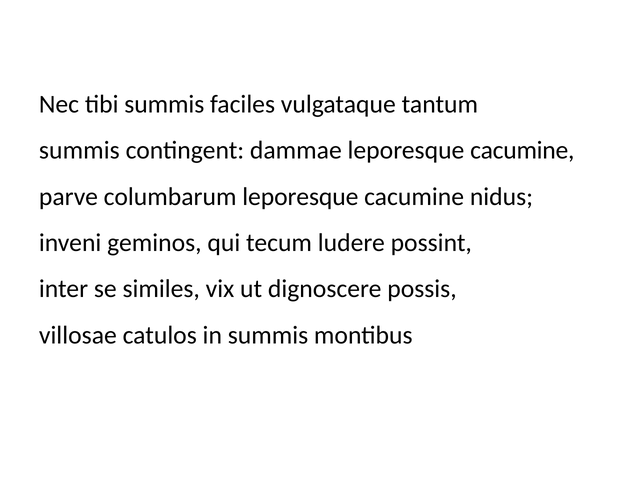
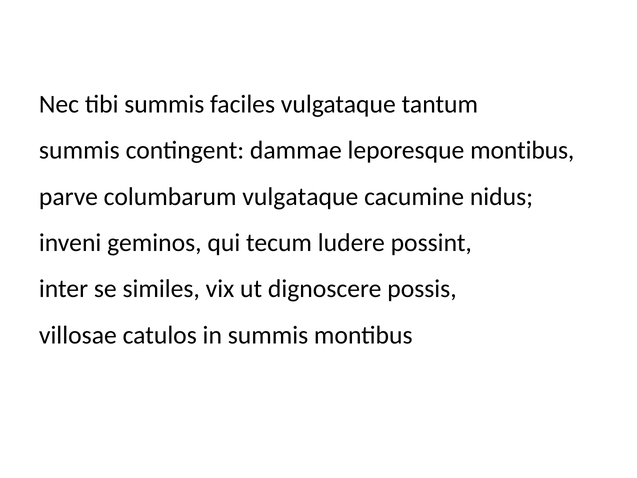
dammae leporesque cacumine: cacumine -> montibus (522, 150)
columbarum leporesque: leporesque -> vulgataque (300, 196)
